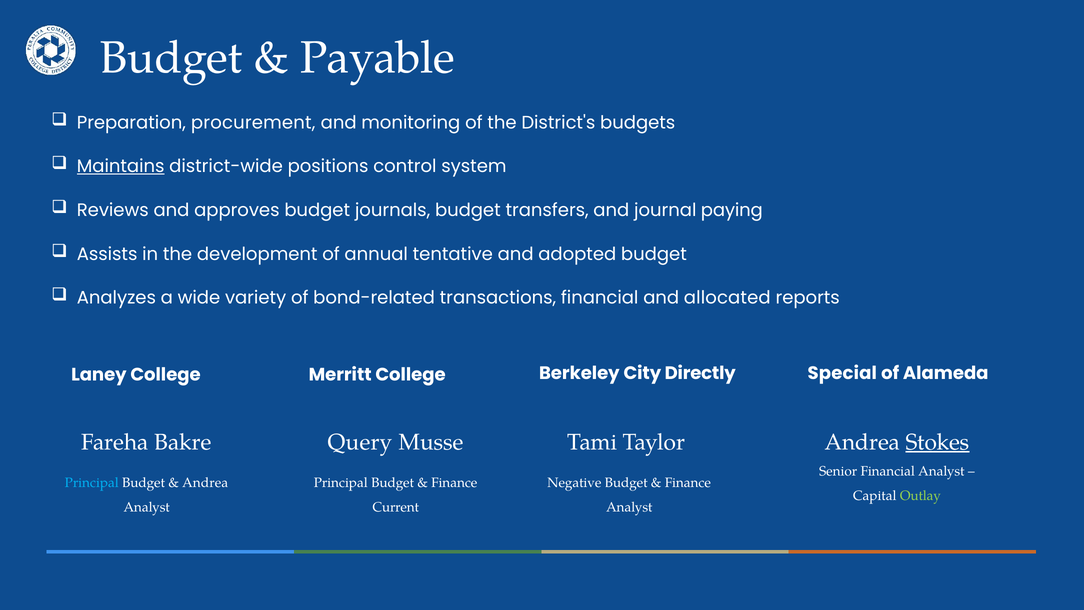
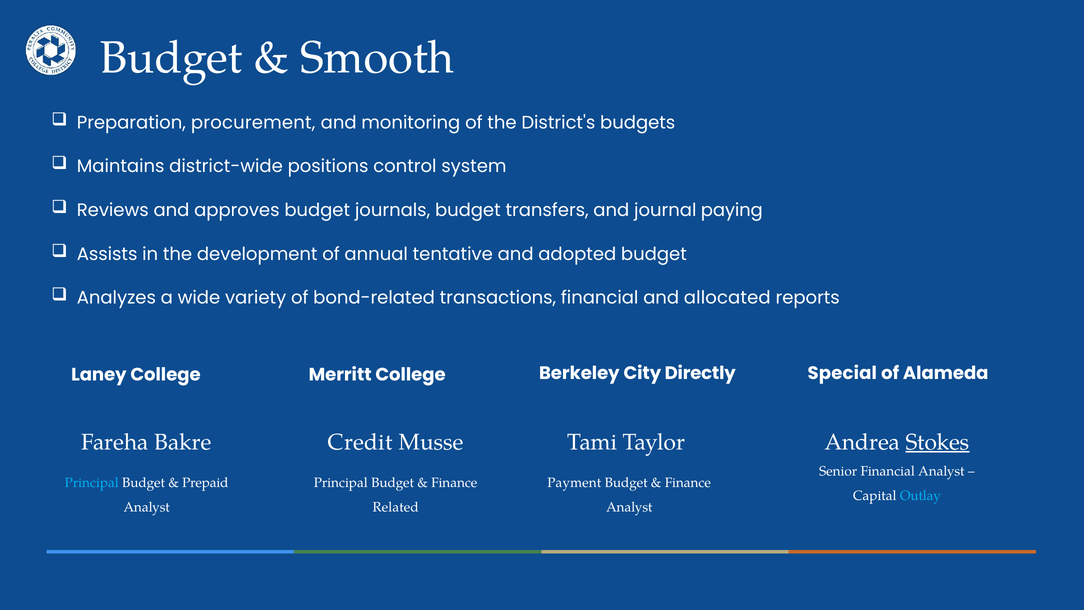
Payable: Payable -> Smooth (377, 58)
Maintains underline: present -> none (121, 166)
Query: Query -> Credit (360, 442)
Andrea: Andrea -> Prepaid (205, 482)
Negative: Negative -> Payment (574, 482)
Outlay colour: light green -> light blue (920, 496)
Current: Current -> Related (396, 507)
